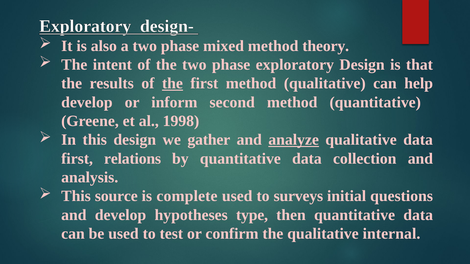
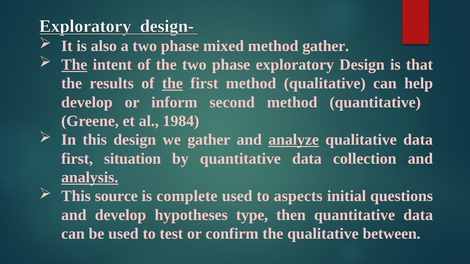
method theory: theory -> gather (326, 46)
The underline: none -> present (74, 65)
1998: 1998 -> 1984 (181, 121)
relations: relations -> situation (133, 159)
analysis underline: none -> present (90, 178)
surveys: surveys -> aspects (298, 196)
internal: internal -> between (392, 234)
